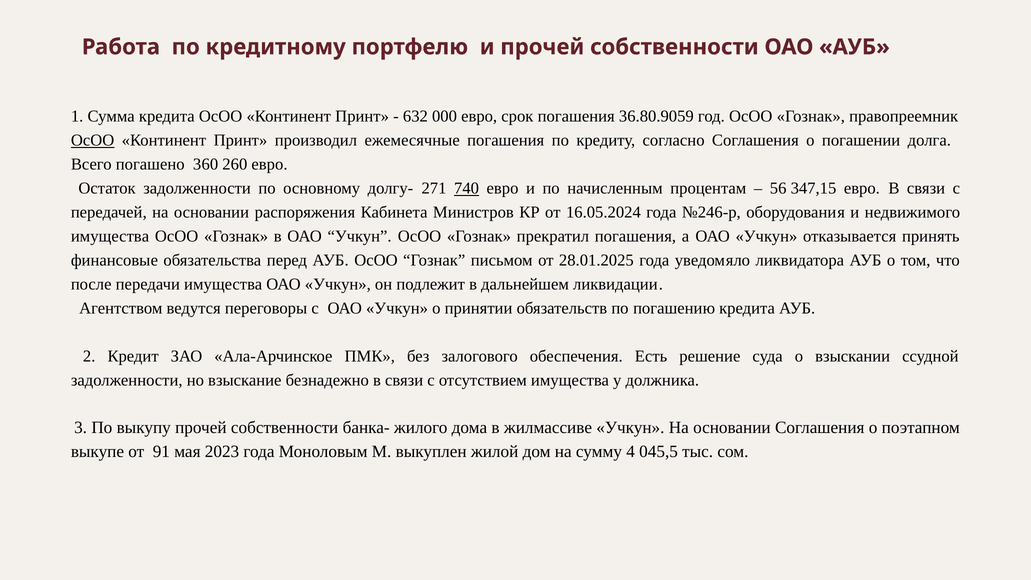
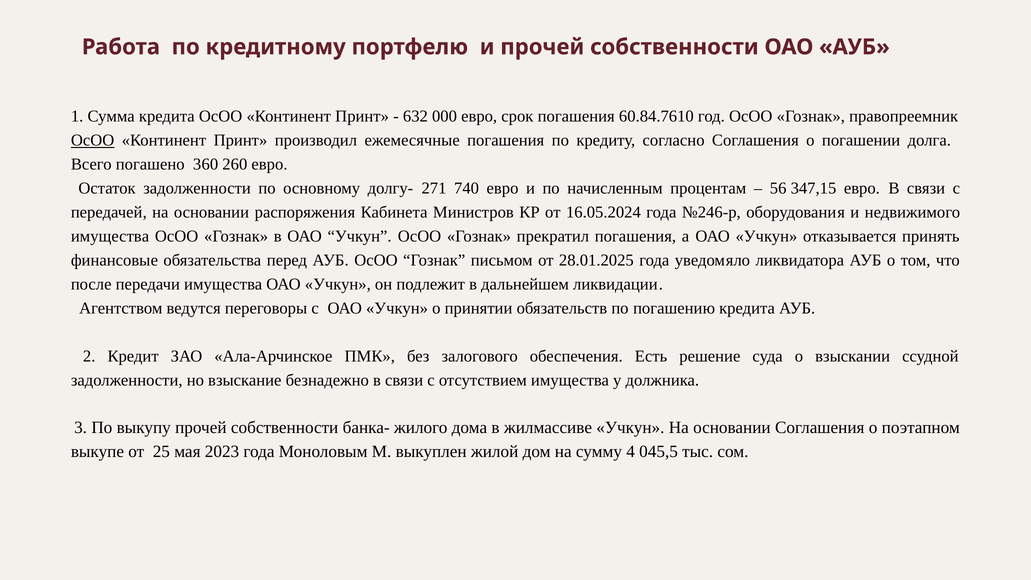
36.80.9059: 36.80.9059 -> 60.84.7610 (656, 116)
740 underline: present -> none (467, 188)
91: 91 -> 25 (161, 452)
